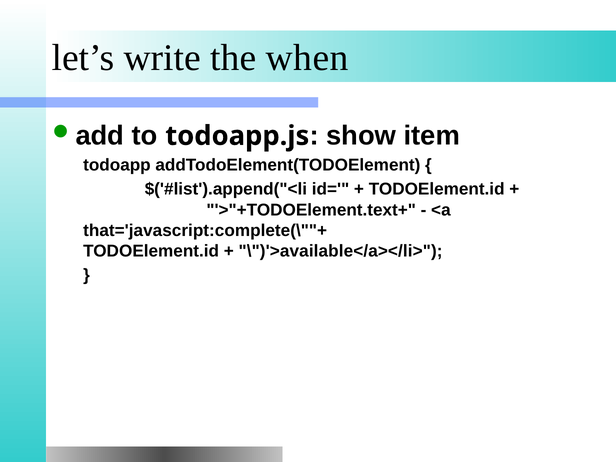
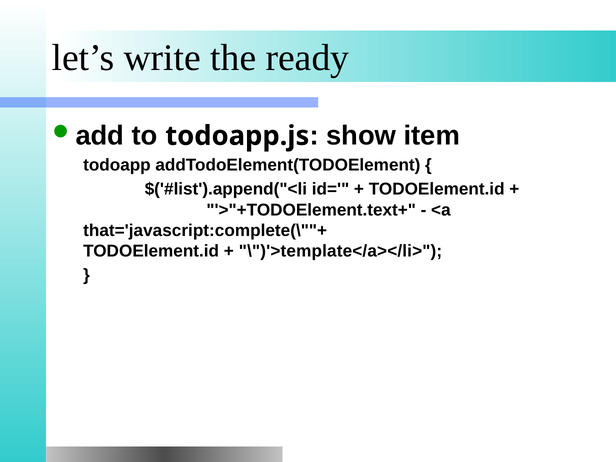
when: when -> ready (307, 58)
\")'>available</a></li>: \")'>available</a></li> -> \")'>template</a></li> (341, 251)
